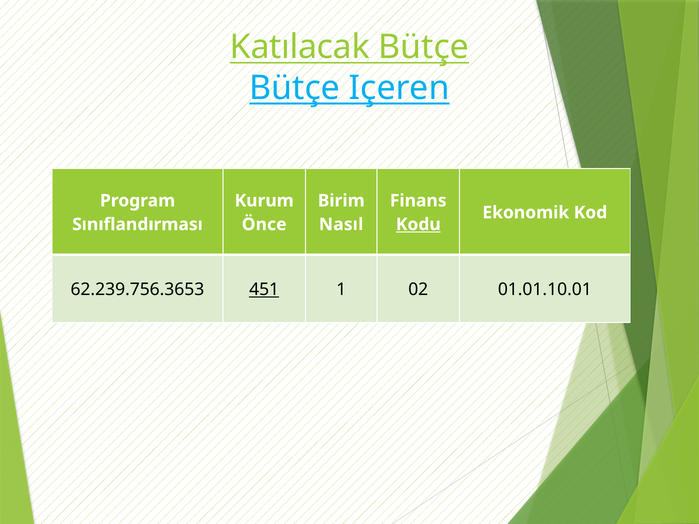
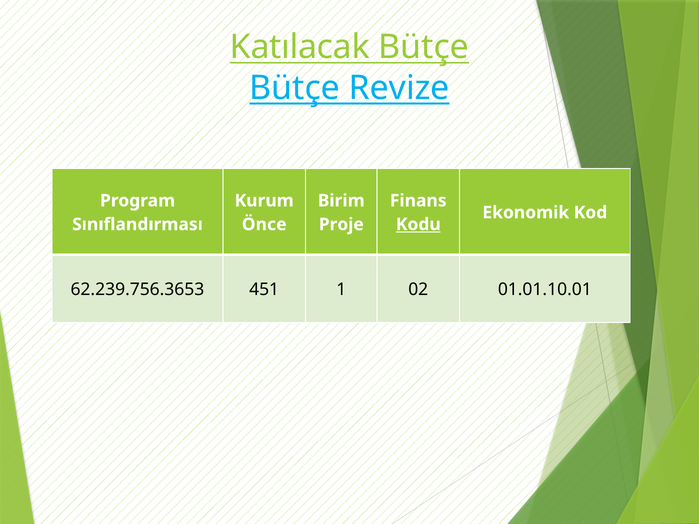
Içeren: Içeren -> Revize (399, 88)
Nasıl: Nasıl -> Proje (341, 225)
451 underline: present -> none (264, 290)
